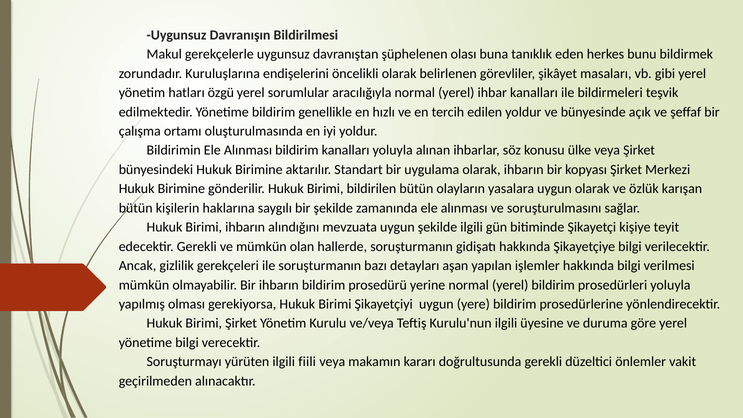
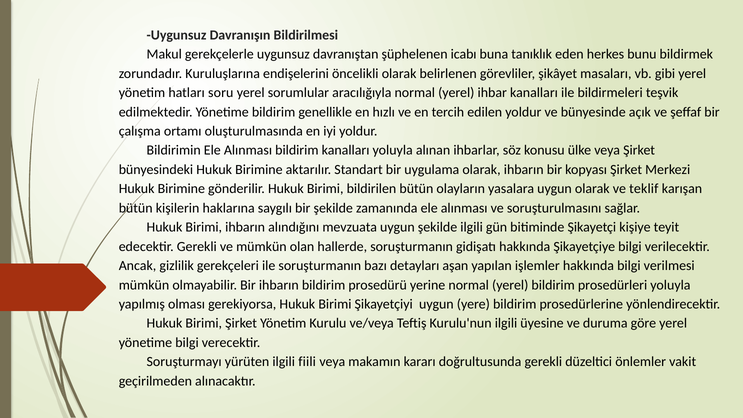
olası: olası -> icabı (464, 54)
özgü: özgü -> soru (221, 93)
özlük: özlük -> teklif (644, 189)
